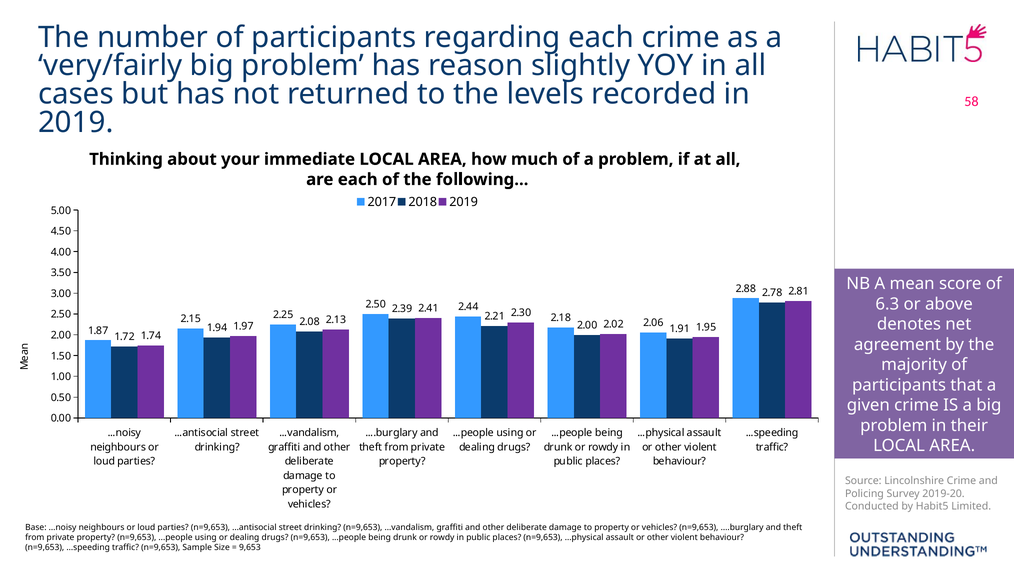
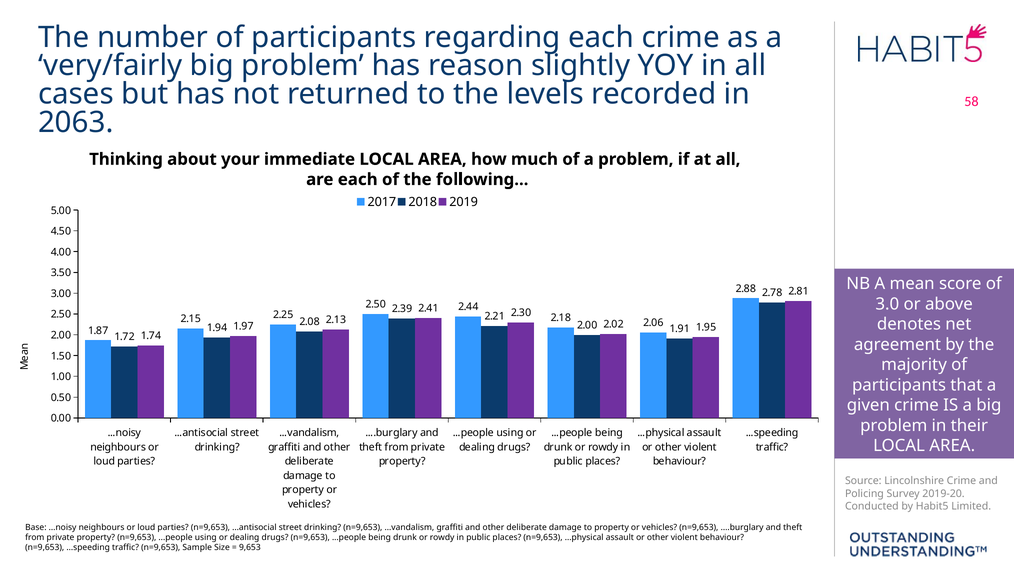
2019: 2019 -> 2063 (76, 123)
6.3: 6.3 -> 3.0 (887, 304)
